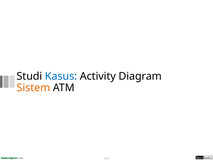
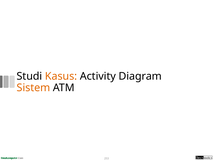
Kasus colour: blue -> orange (61, 76)
